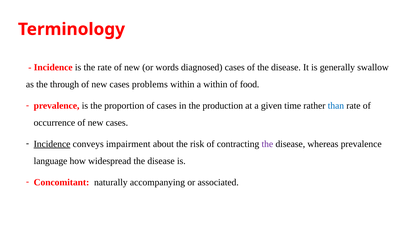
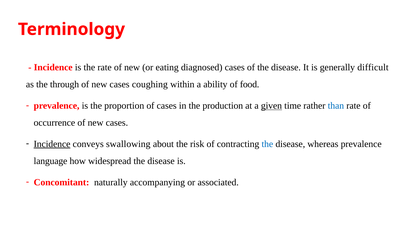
words: words -> eating (167, 68)
swallow: swallow -> difficult (373, 68)
problems: problems -> coughing (150, 85)
a within: within -> ability (215, 85)
given underline: none -> present (271, 106)
impairment: impairment -> swallowing (128, 144)
the colour: purple -> blue (267, 144)
